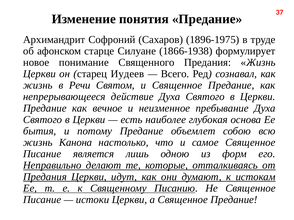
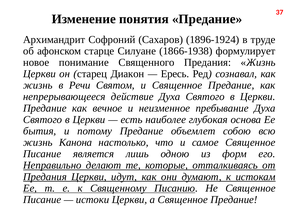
1896-1975: 1896-1975 -> 1896-1924 (213, 40)
Иудеев: Иудеев -> Диакон (127, 74)
Всего: Всего -> Ересь (175, 74)
